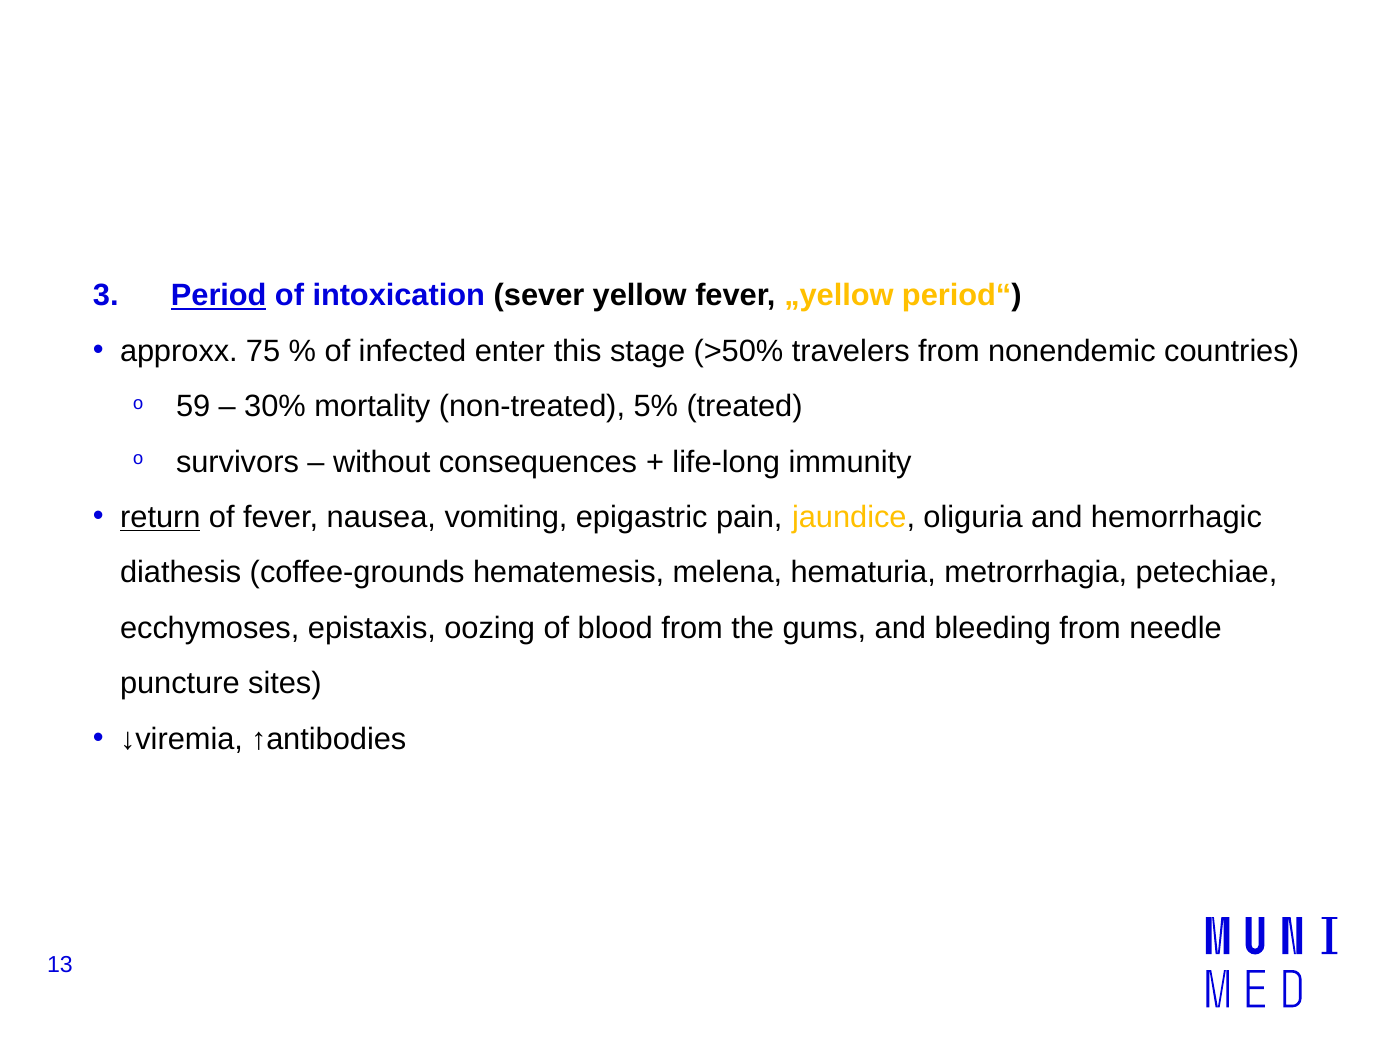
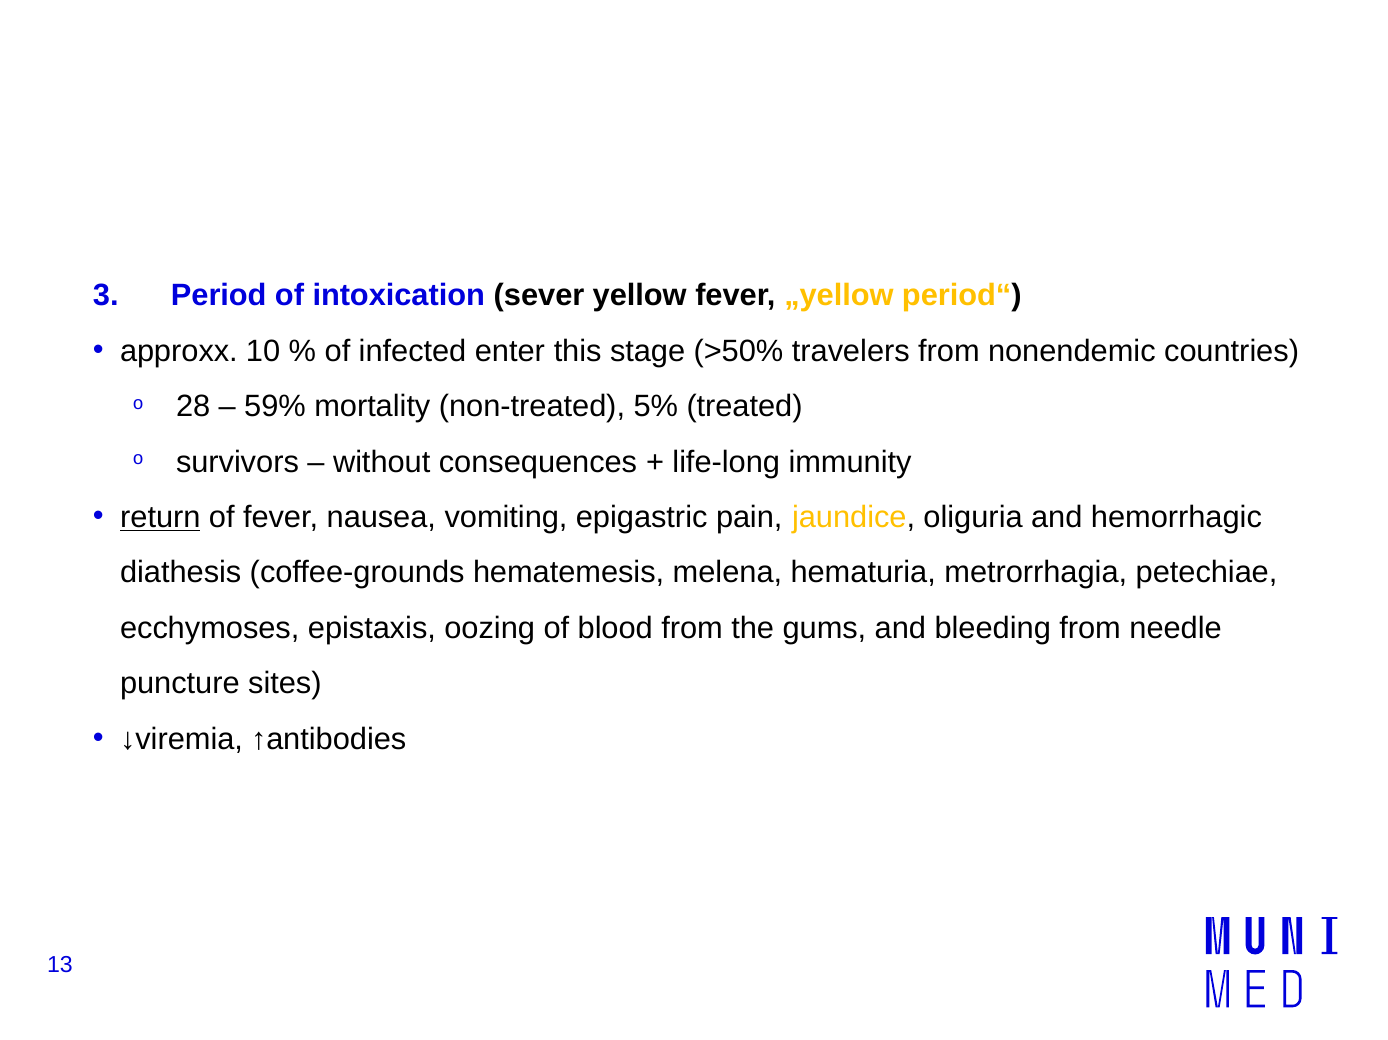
Period underline: present -> none (219, 296)
75: 75 -> 10 (263, 351)
59: 59 -> 28 (193, 407)
30%: 30% -> 59% (275, 407)
